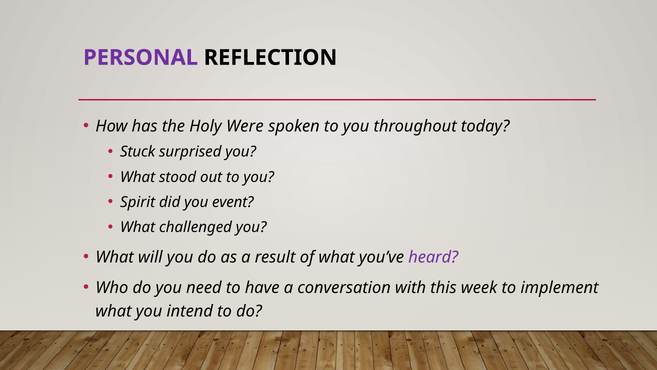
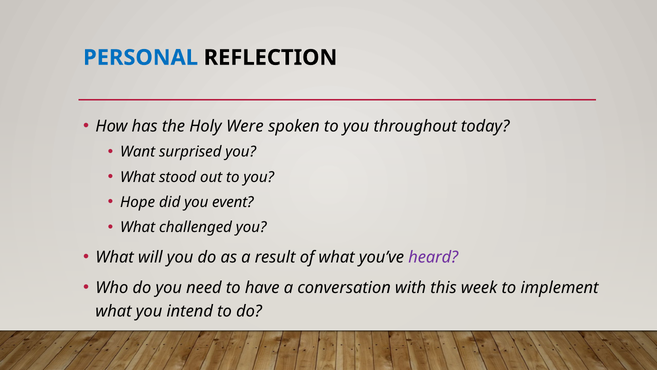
PERSONAL colour: purple -> blue (141, 58)
Stuck: Stuck -> Want (138, 152)
Spirit: Spirit -> Hope (138, 202)
